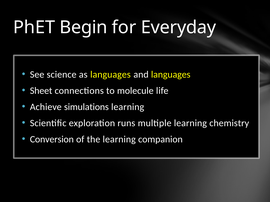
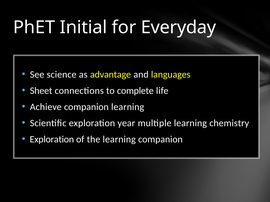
Begin: Begin -> Initial (83, 27)
as languages: languages -> advantage (111, 75)
molecule: molecule -> complete (135, 91)
Achieve simulations: simulations -> companion (86, 107)
runs: runs -> year (126, 123)
Conversion: Conversion -> Exploration (52, 140)
